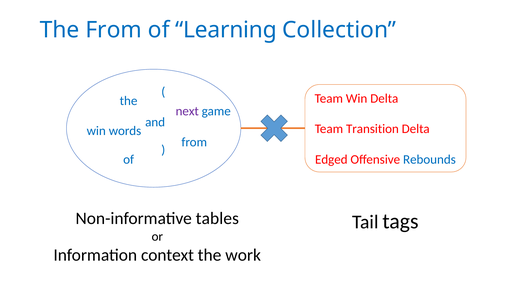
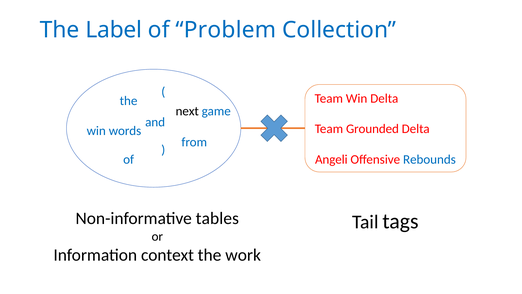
The From: From -> Label (114, 30)
Learning: Learning -> Problem (226, 30)
next colour: purple -> black (187, 111)
Transition: Transition -> Grounded (372, 129)
Edged: Edged -> Angeli (331, 159)
